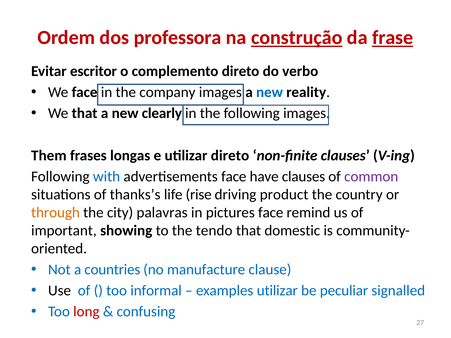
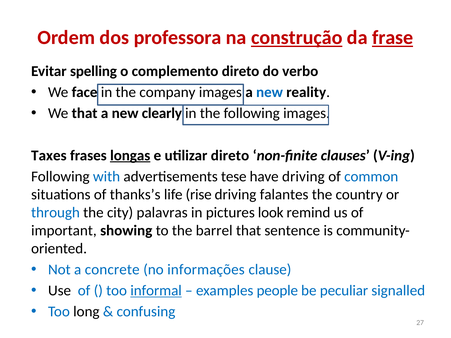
escritor: escritor -> spelling (93, 71)
Them: Them -> Taxes (49, 156)
longas underline: none -> present (130, 156)
advertisements face: face -> tese (234, 177)
have clauses: clauses -> driving (303, 177)
common colour: purple -> blue (371, 177)
product: product -> falantes (284, 195)
through colour: orange -> blue (55, 213)
pictures face: face -> look (271, 213)
tendo: tendo -> barrel (214, 231)
domestic: domestic -> sentence (292, 231)
countries: countries -> concrete (112, 270)
manufacture: manufacture -> informações (206, 270)
informal underline: none -> present (156, 291)
examples utilizar: utilizar -> people (277, 291)
long colour: red -> black (86, 312)
